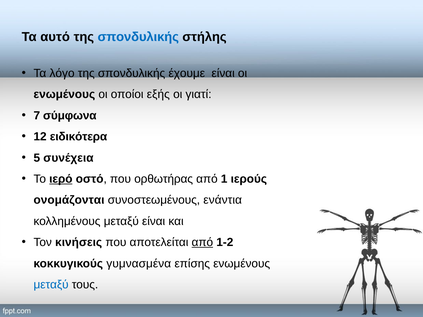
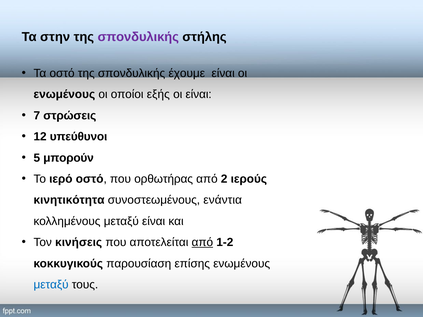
αυτό: αυτό -> στην (55, 37)
σπονδυλικής colour: blue -> purple (138, 37)
Τα λόγο: λόγο -> οστό (62, 73)
οι γιατί: γιατί -> είναι (199, 95)
σύμφωνα: σύμφωνα -> στρώσεις (70, 116)
ειδικότερα: ειδικότερα -> υπεύθυνοι (79, 137)
συνέχεια: συνέχεια -> μπορούν (69, 158)
ιερό underline: present -> none (61, 179)
1: 1 -> 2 (224, 179)
ονομάζονται: ονομάζονται -> κινητικότητα (69, 200)
γυμνασμένα: γυμνασμένα -> παρουσίαση (139, 264)
